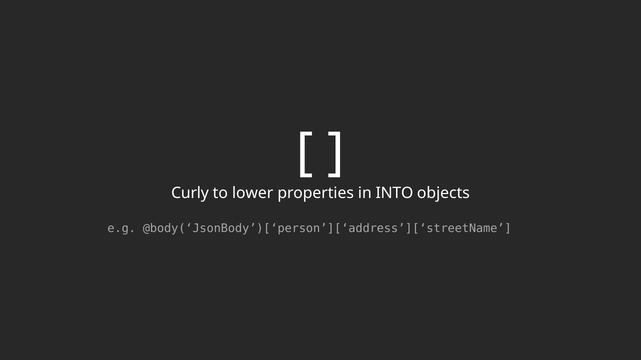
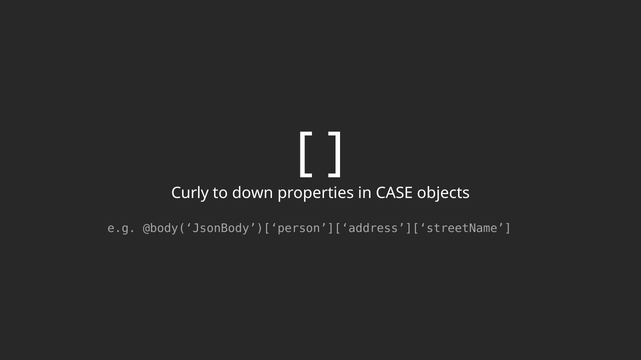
lower: lower -> down (253, 193)
INTO: INTO -> CASE (394, 193)
